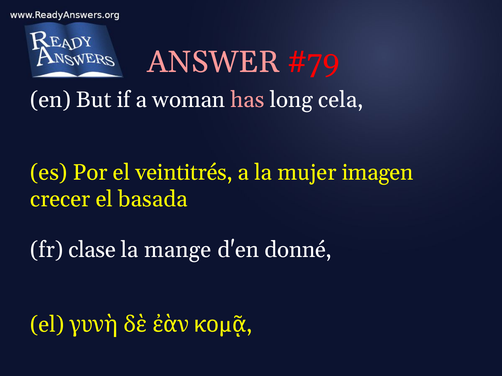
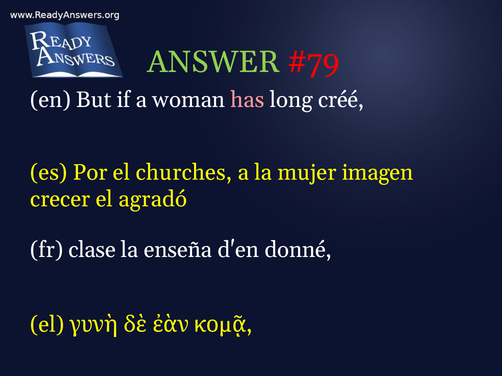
ANSWER colour: pink -> light green (214, 62)
cela: cela -> créé (341, 100)
veintitrés: veintitrés -> churches (184, 173)
basada: basada -> agradó (153, 200)
mange: mange -> enseña (178, 250)
